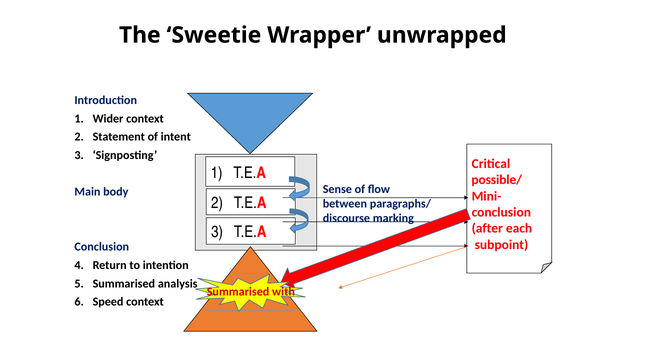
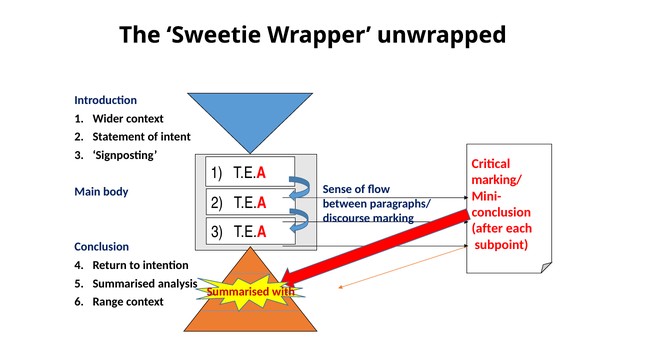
possible/: possible/ -> marking/ (497, 180)
Speed: Speed -> Range (108, 302)
